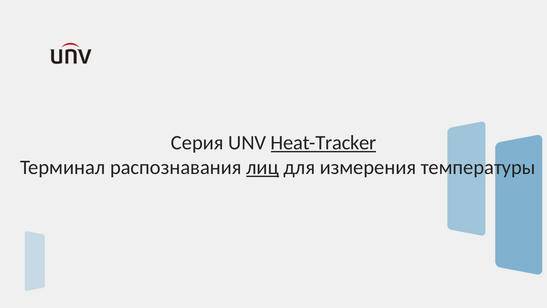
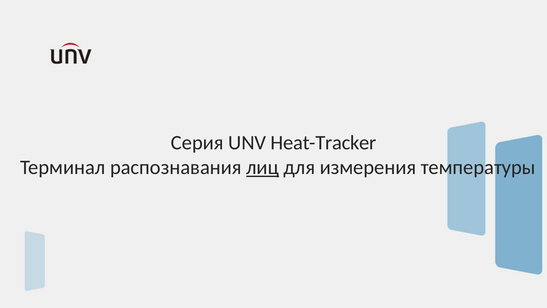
Heat-Tracker underline: present -> none (323, 143)
